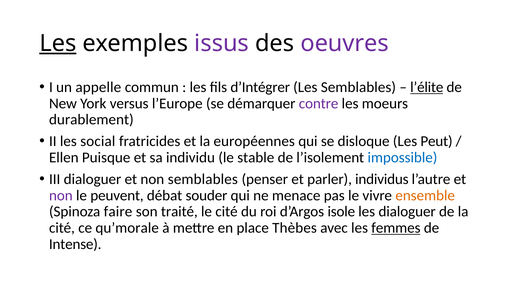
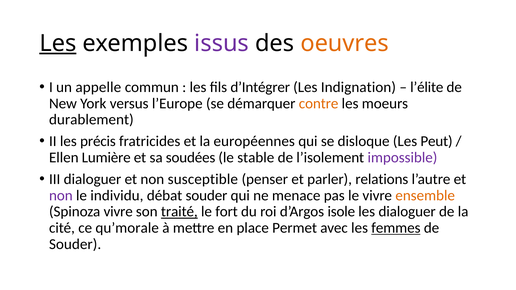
oeuvres colour: purple -> orange (345, 43)
Les Semblables: Semblables -> Indignation (358, 87)
l’élite underline: present -> none (427, 87)
contre colour: purple -> orange (319, 103)
social: social -> précis (98, 141)
Puisque: Puisque -> Lumière (106, 158)
individu: individu -> soudées (191, 158)
impossible colour: blue -> purple (402, 158)
non semblables: semblables -> susceptible (203, 179)
individus: individus -> relations (382, 179)
peuvent: peuvent -> individu (117, 196)
Spinoza faire: faire -> vivre (118, 212)
traité underline: none -> present (179, 212)
le cité: cité -> fort (227, 212)
Thèbes: Thèbes -> Permet (295, 228)
Intense: Intense -> Souder (75, 244)
